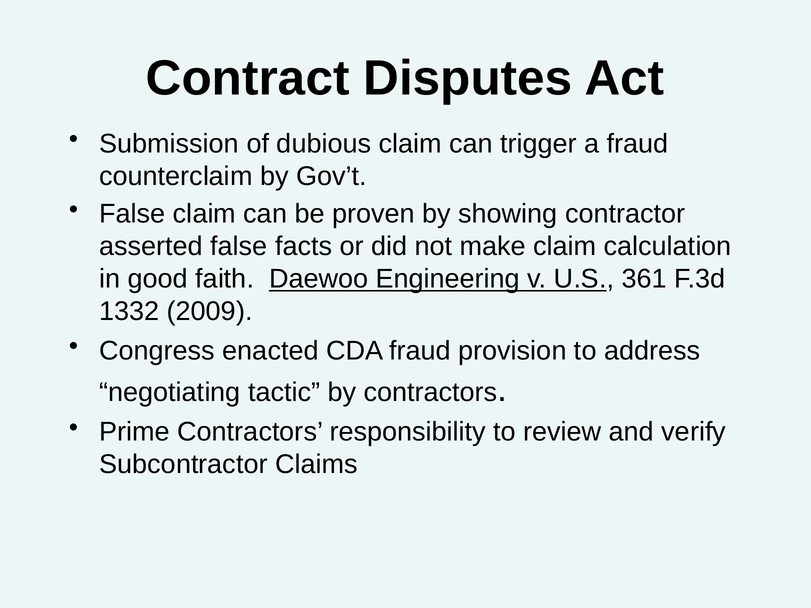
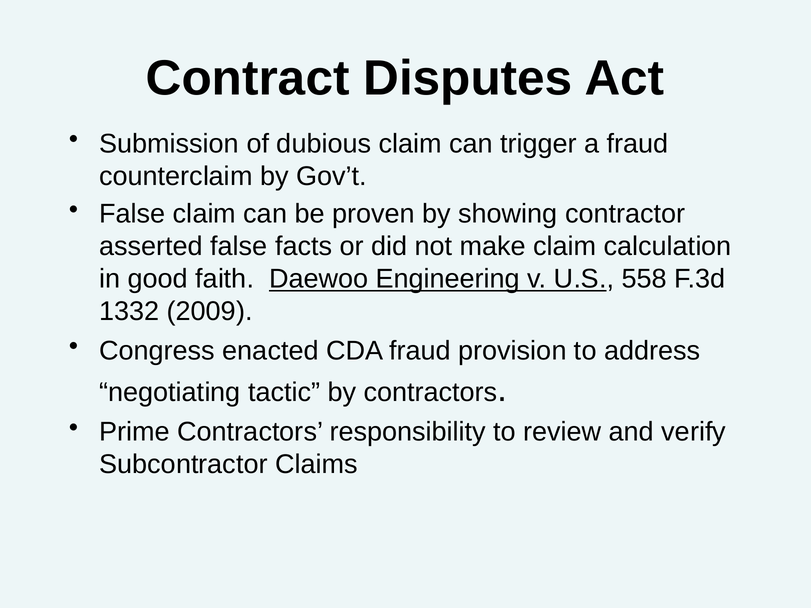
361: 361 -> 558 (644, 279)
